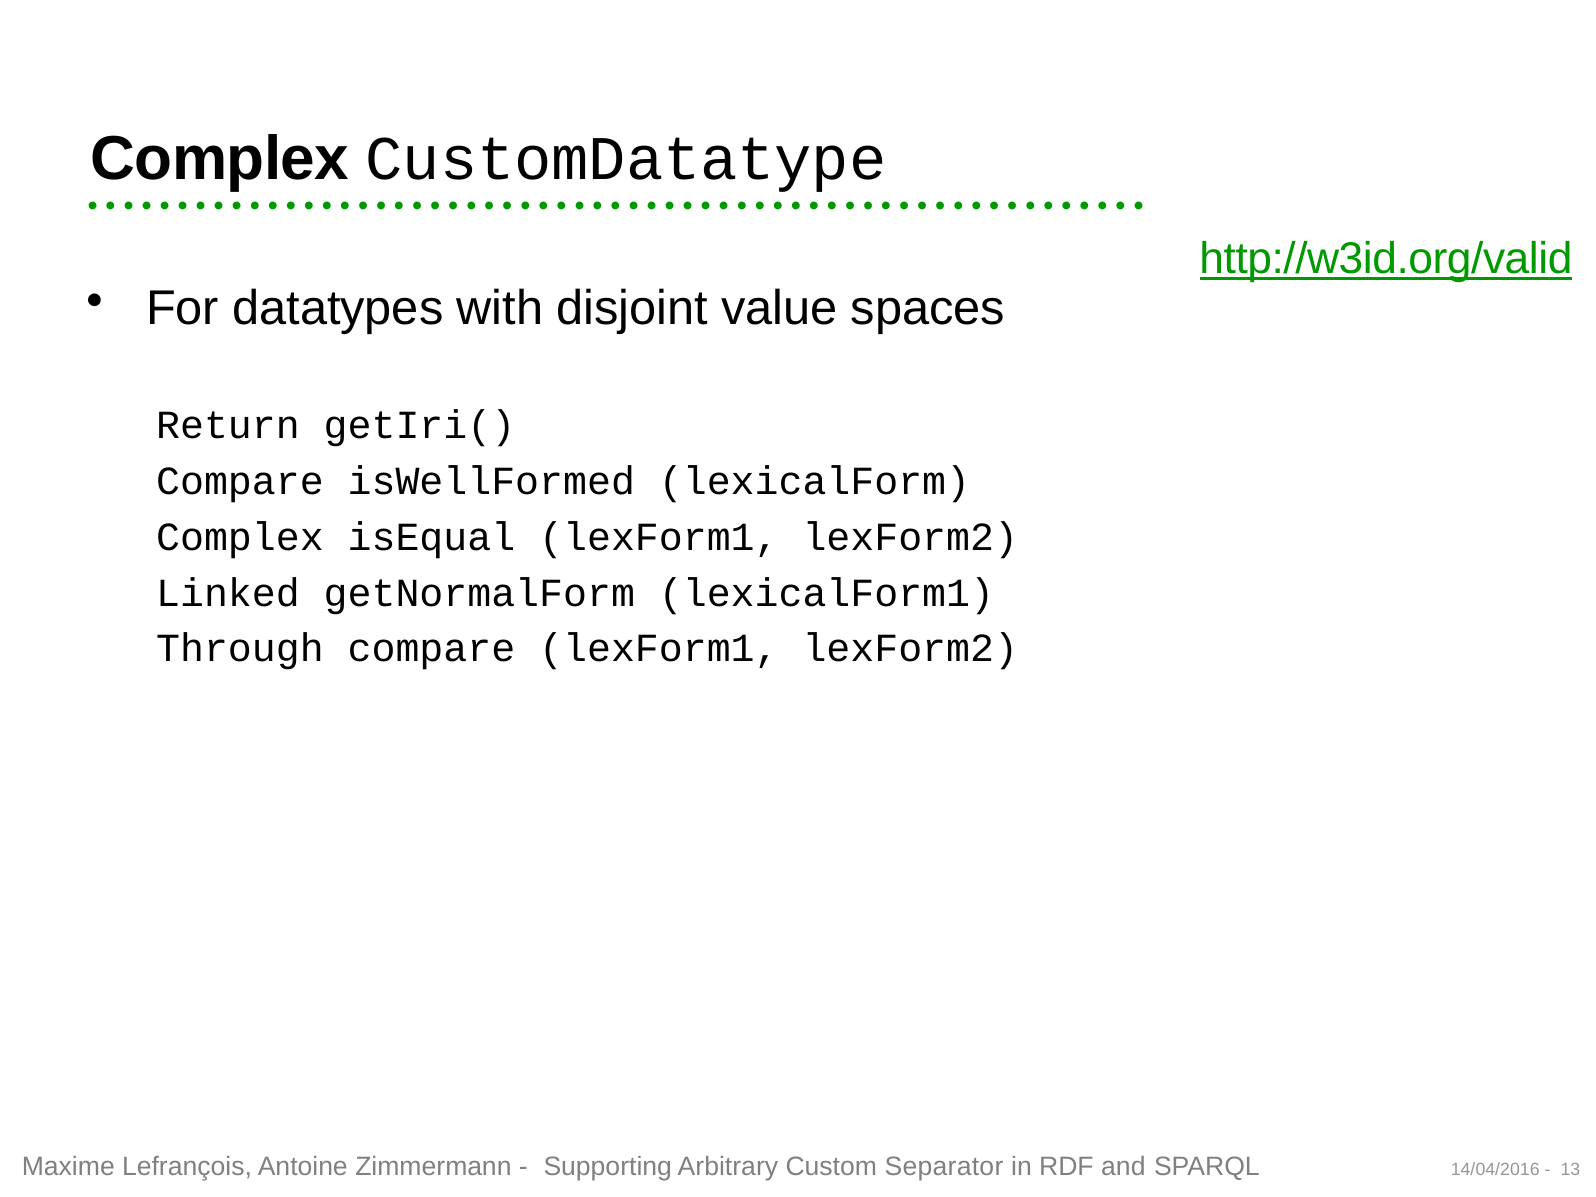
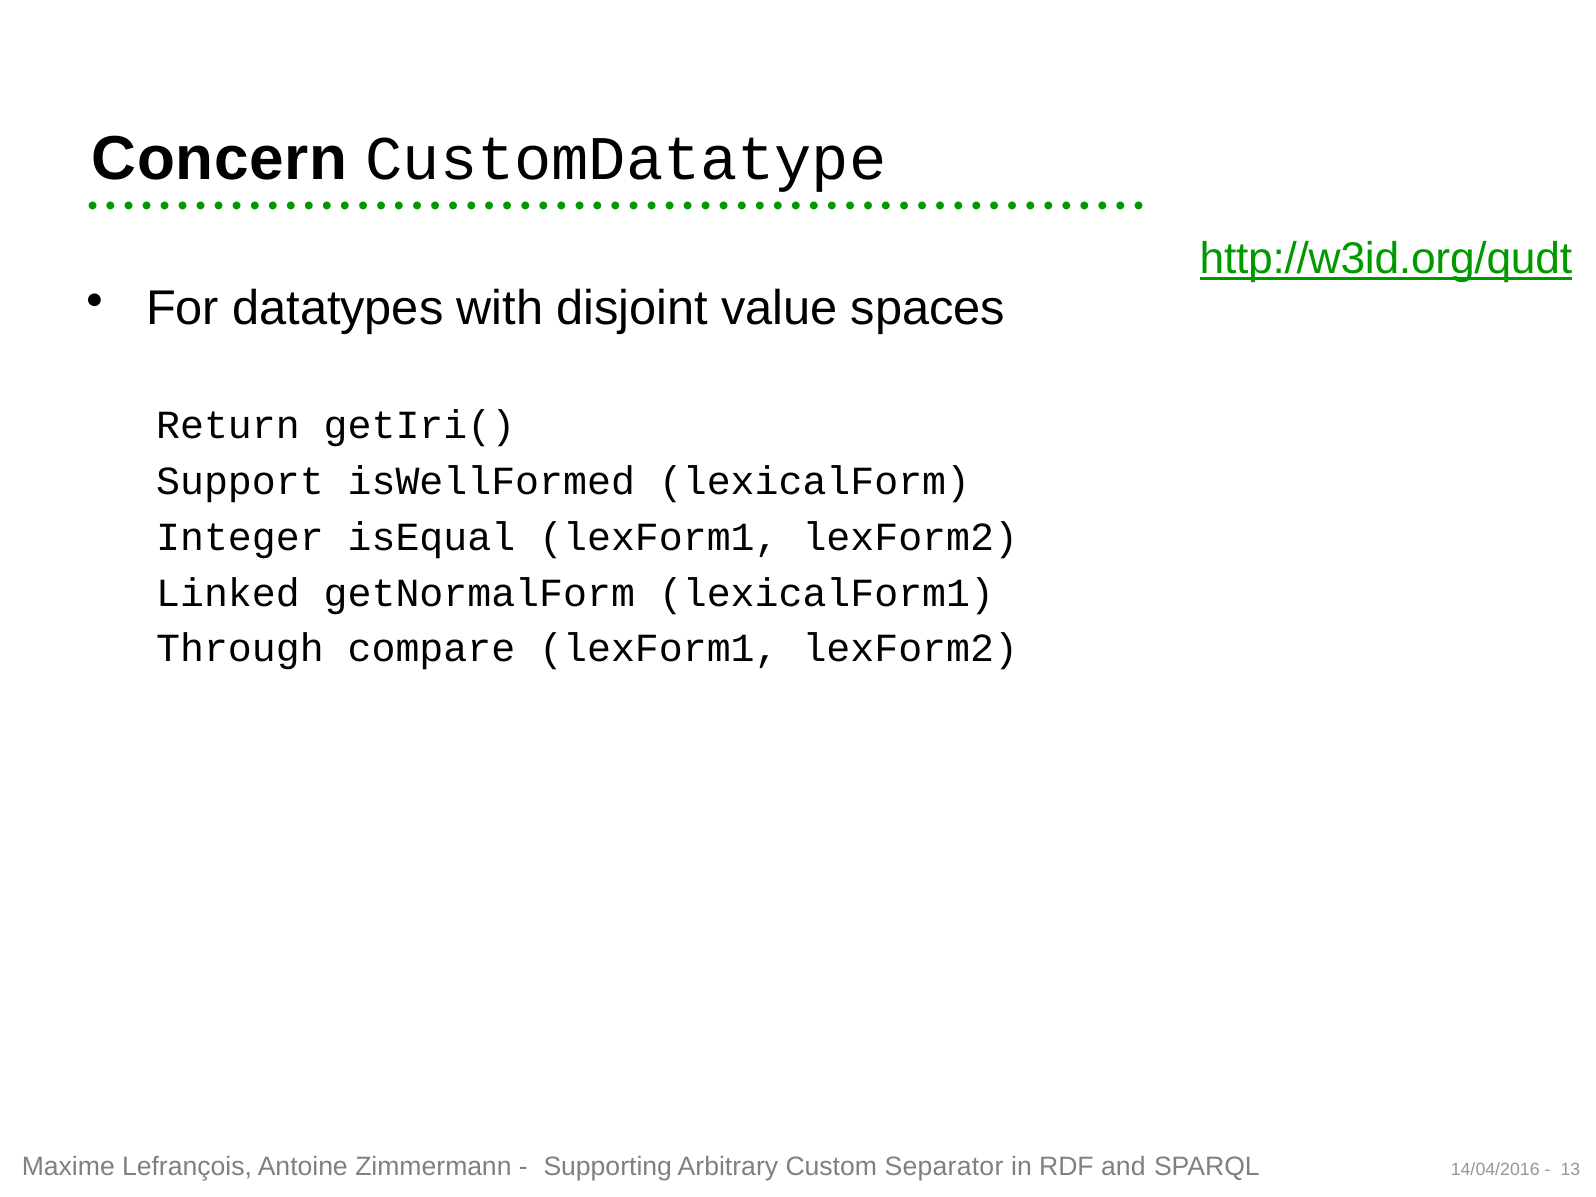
Complex: Complex -> Concern (219, 159)
http://w3id.org/valid: http://w3id.org/valid -> http://w3id.org/qudt (1386, 259)
Compare: Compare -> Support (240, 481)
Complex: Complex -> Integer (240, 537)
